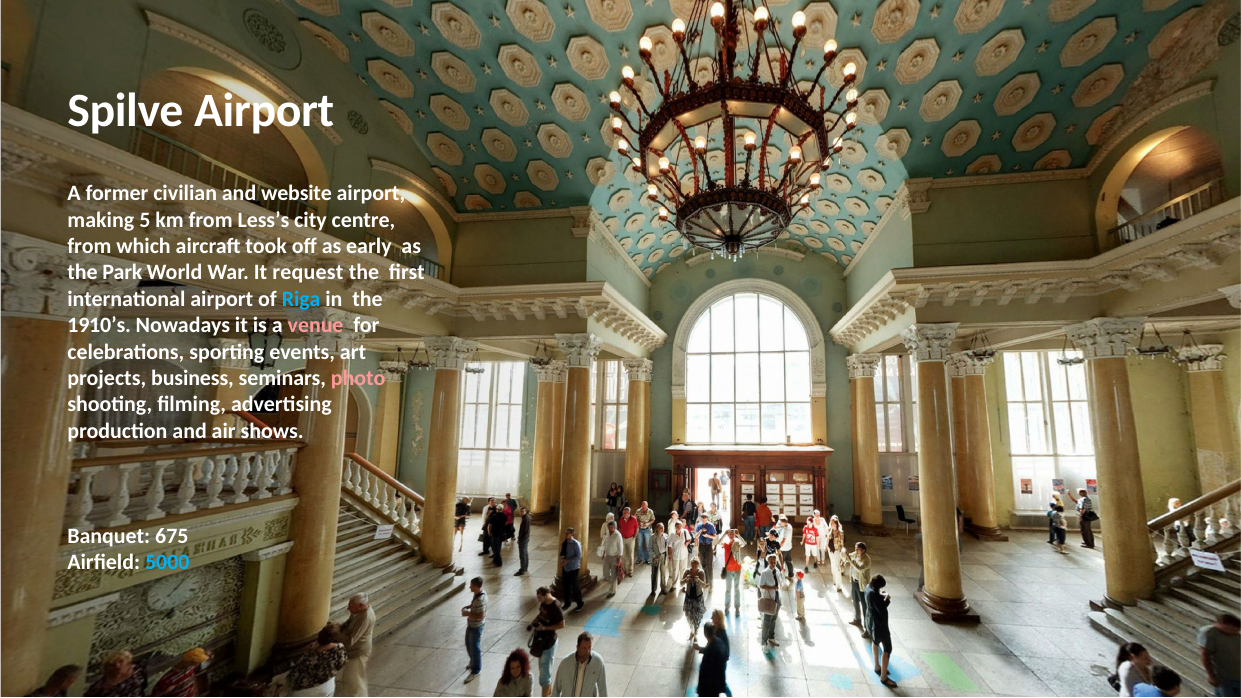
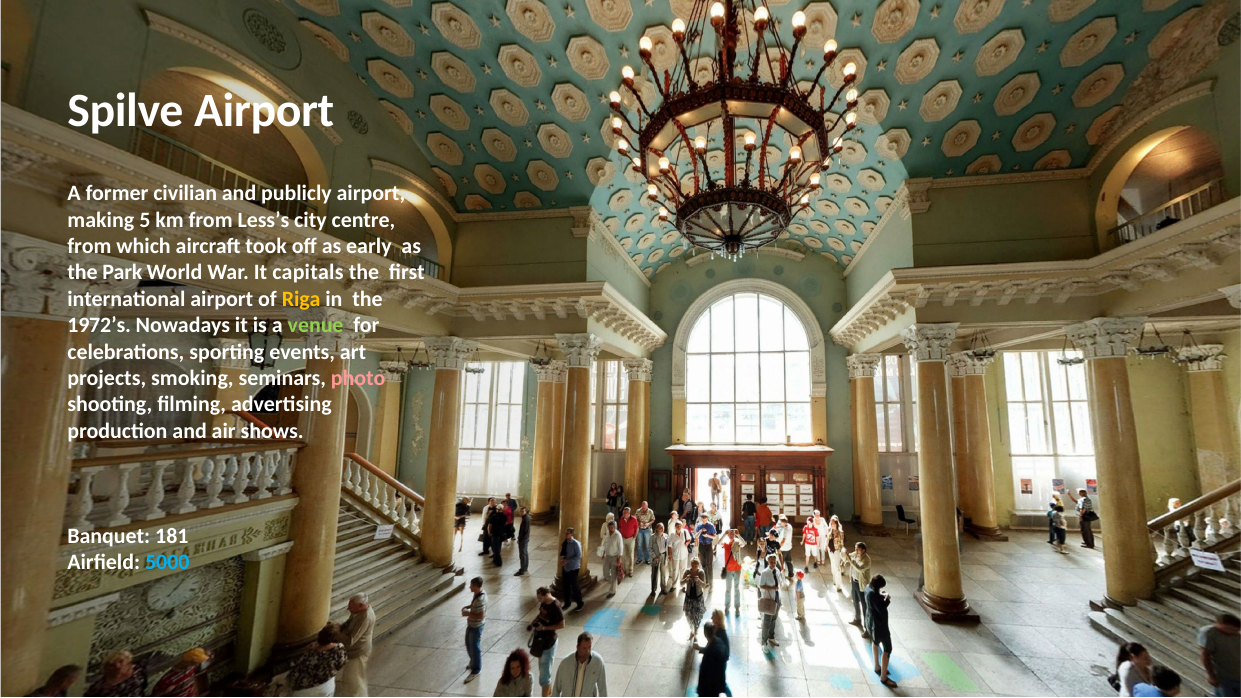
website: website -> publicly (297, 194)
request: request -> capitals (308, 273)
Riga colour: light blue -> yellow (301, 299)
1910’s: 1910’s -> 1972’s (99, 325)
venue colour: pink -> light green (316, 325)
business: business -> smoking (192, 378)
675: 675 -> 181 (172, 536)
